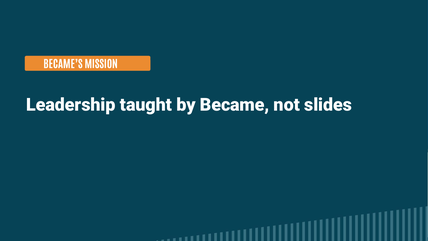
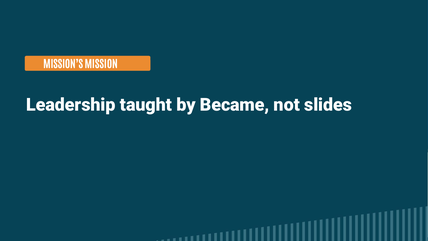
BECAME’S: BECAME’S -> MISSION’S (63, 65)
